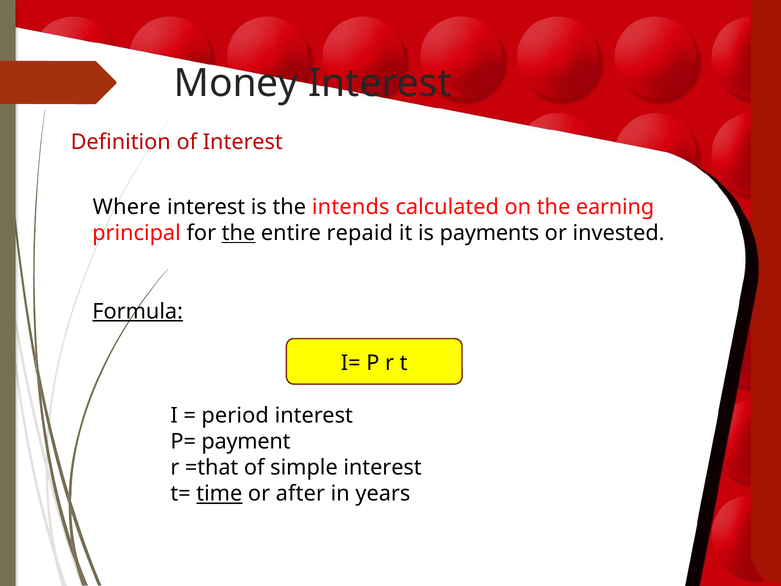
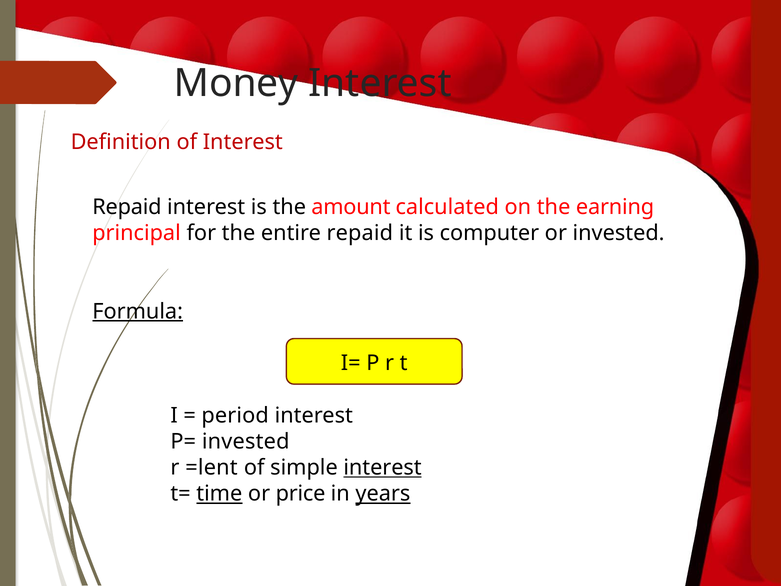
Where: Where -> Repaid (127, 207)
intends: intends -> amount (351, 207)
the underline: present -> none (238, 233)
payments: payments -> computer (489, 233)
P= payment: payment -> invested (246, 441)
=that: =that -> =lent (211, 468)
interest underline: none -> present (383, 468)
after: after -> price (301, 494)
years underline: none -> present (383, 494)
